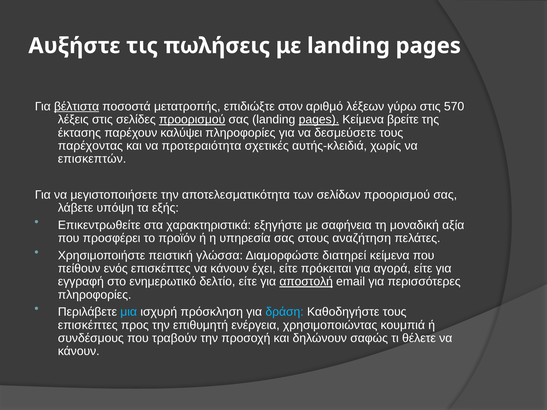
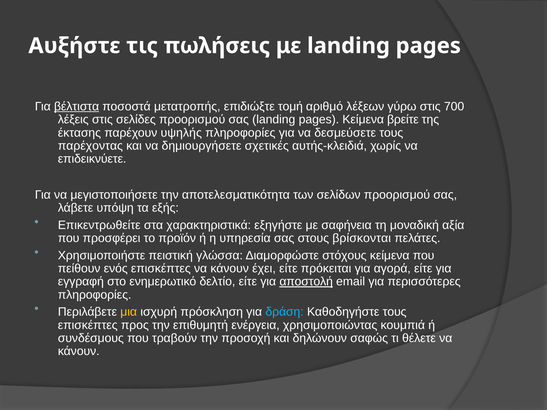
στον: στον -> τομή (290, 107)
570: 570 -> 700 (454, 107)
προορισμού underline: present -> none (192, 120)
pages underline: present -> none (319, 120)
καλύψει: καλύψει -> υψηλής (181, 133)
προτεραιότητα: προτεραιότητα -> δημιουργήσετε (202, 146)
επισκεπτών: επισκεπτών -> επιδεικνύετε (92, 159)
αναζήτηση: αναζήτηση -> βρίσκονται (362, 238)
διατηρεί: διατηρεί -> στόχους (344, 256)
μια colour: light blue -> yellow (129, 312)
